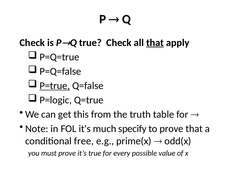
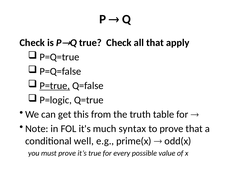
that underline: present -> none (155, 42)
specify: specify -> syntax (132, 128)
free: free -> well (84, 141)
